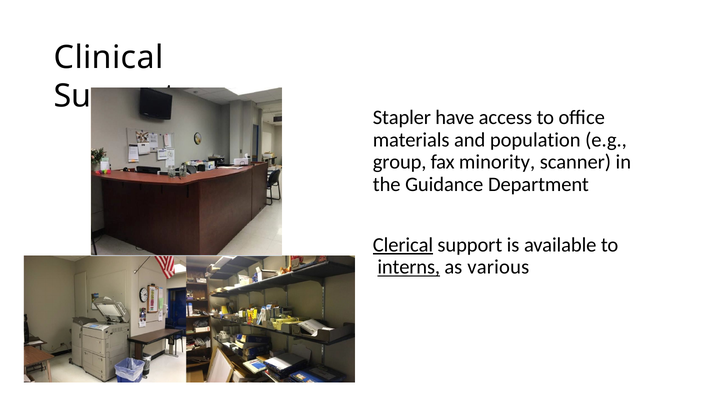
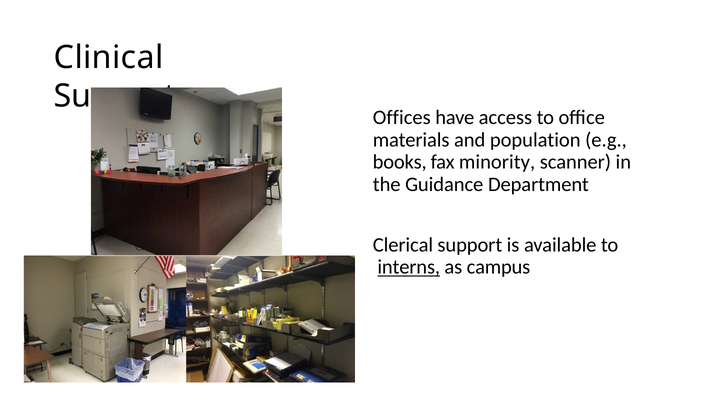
Stapler: Stapler -> Offices (402, 118)
group: group -> books (400, 162)
Clerical underline: present -> none (403, 245)
various: various -> campus (498, 267)
